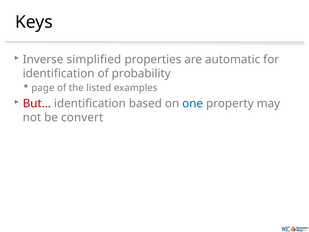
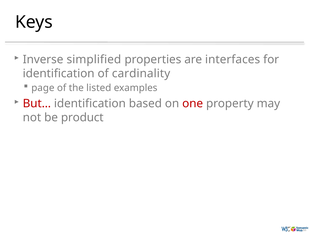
automatic: automatic -> interfaces (233, 59)
probability: probability -> cardinality (141, 73)
one colour: blue -> red (193, 103)
convert: convert -> product (82, 117)
